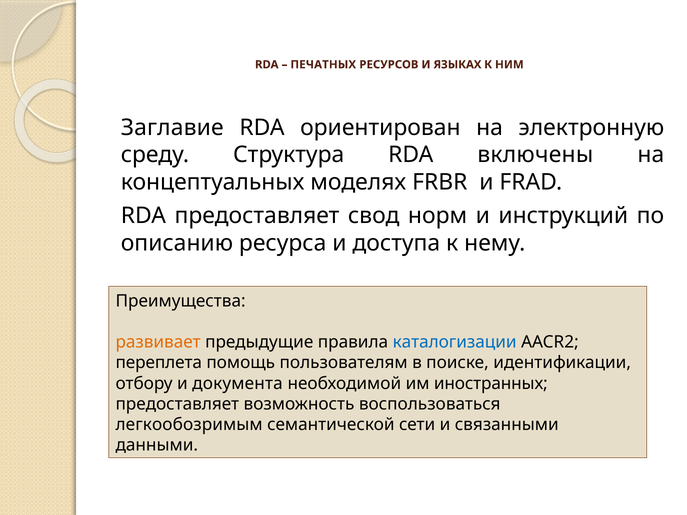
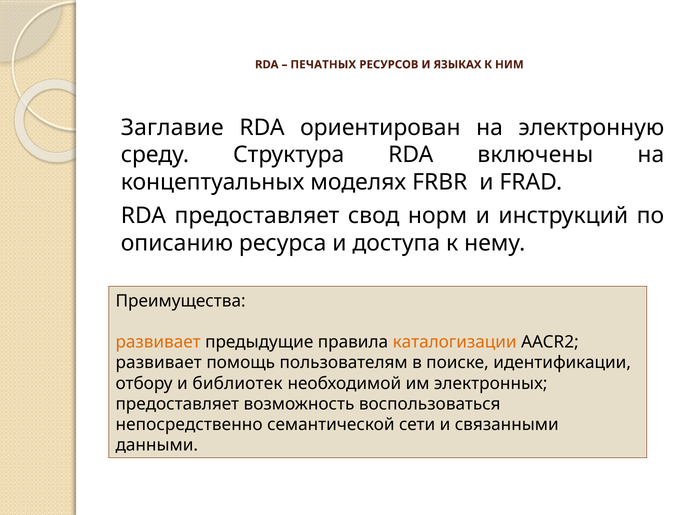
каталогизации colour: blue -> orange (455, 342)
переплета: переплета -> развивает (159, 363)
документа: документа -> библиотек (237, 384)
иностранных: иностранных -> электронных (491, 384)
легкообозримым: легкообозримым -> непосредственно (189, 425)
